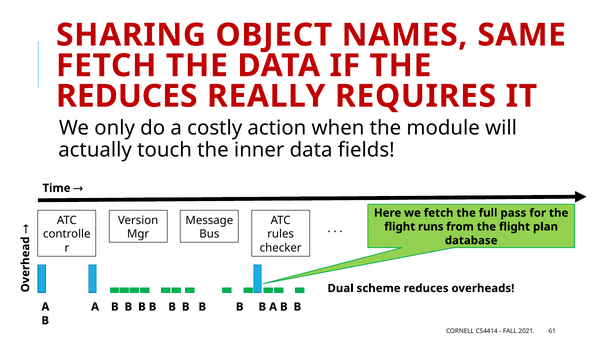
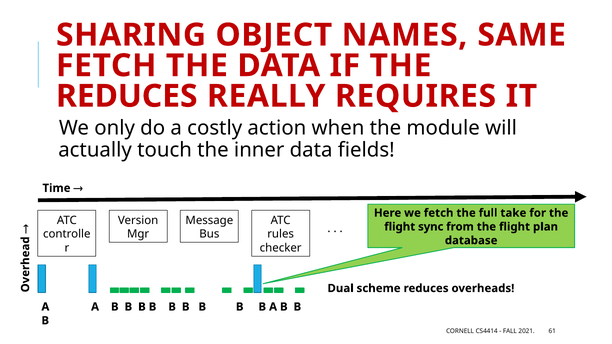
pass: pass -> take (513, 213)
runs: runs -> sync (431, 227)
